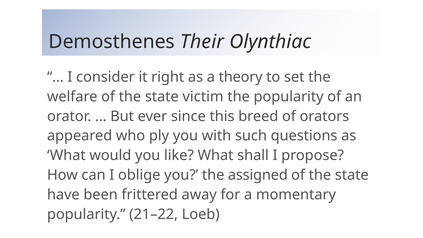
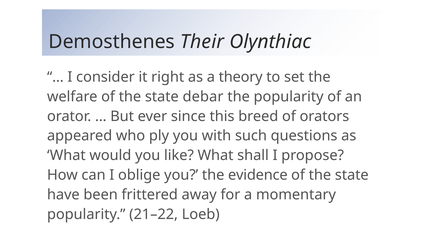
victim: victim -> debar (203, 97)
assigned: assigned -> evidence (258, 175)
